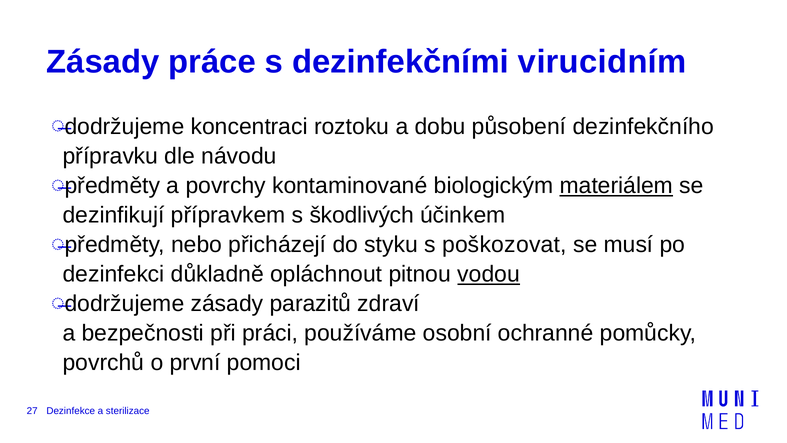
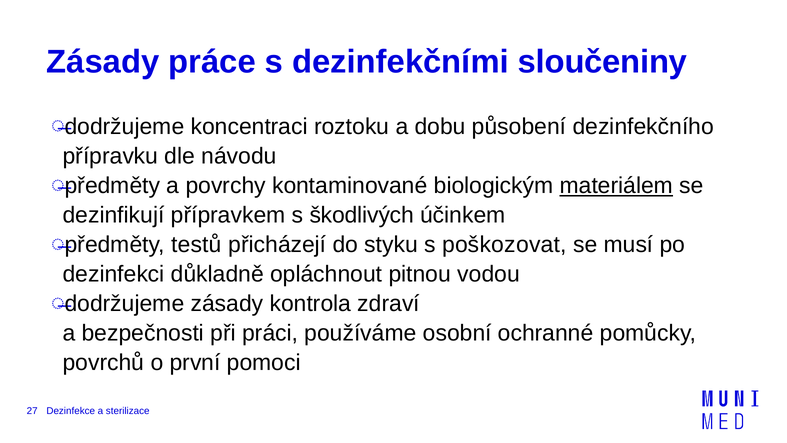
virucidním: virucidním -> sloučeniny (602, 62)
nebo: nebo -> testů (196, 245)
vodou underline: present -> none (489, 274)
parazitů: parazitů -> kontrola (310, 304)
